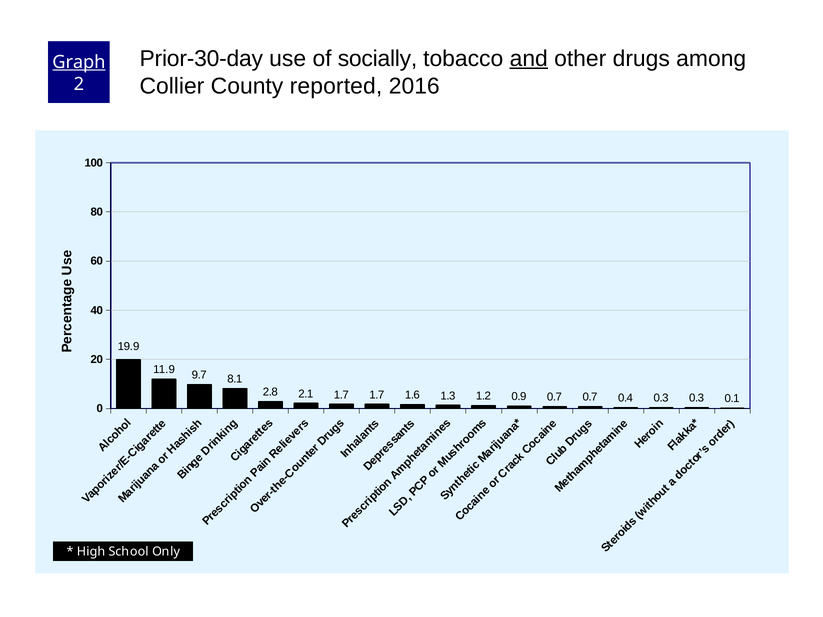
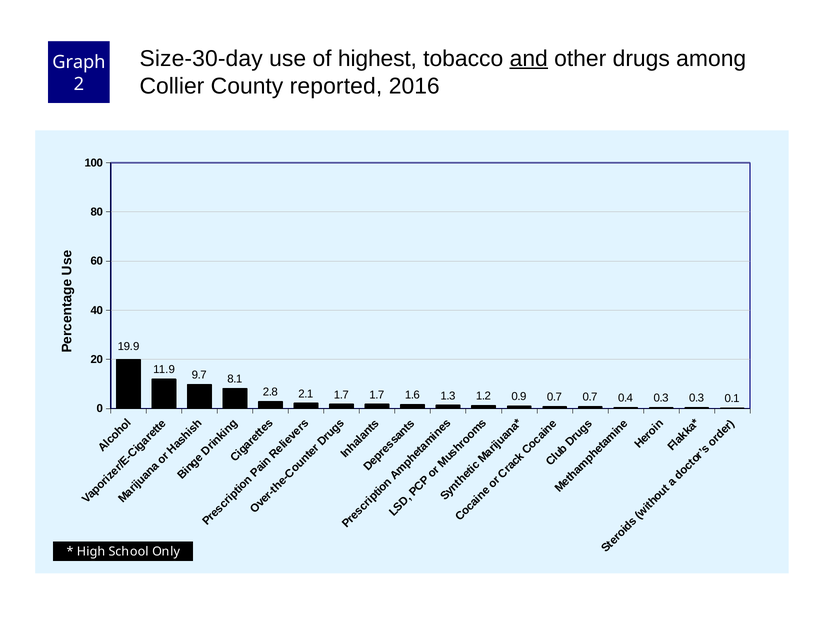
Prior-30-day: Prior-30-day -> Size-30-day (201, 59)
socially: socially -> highest (377, 59)
Graph underline: present -> none (79, 62)
